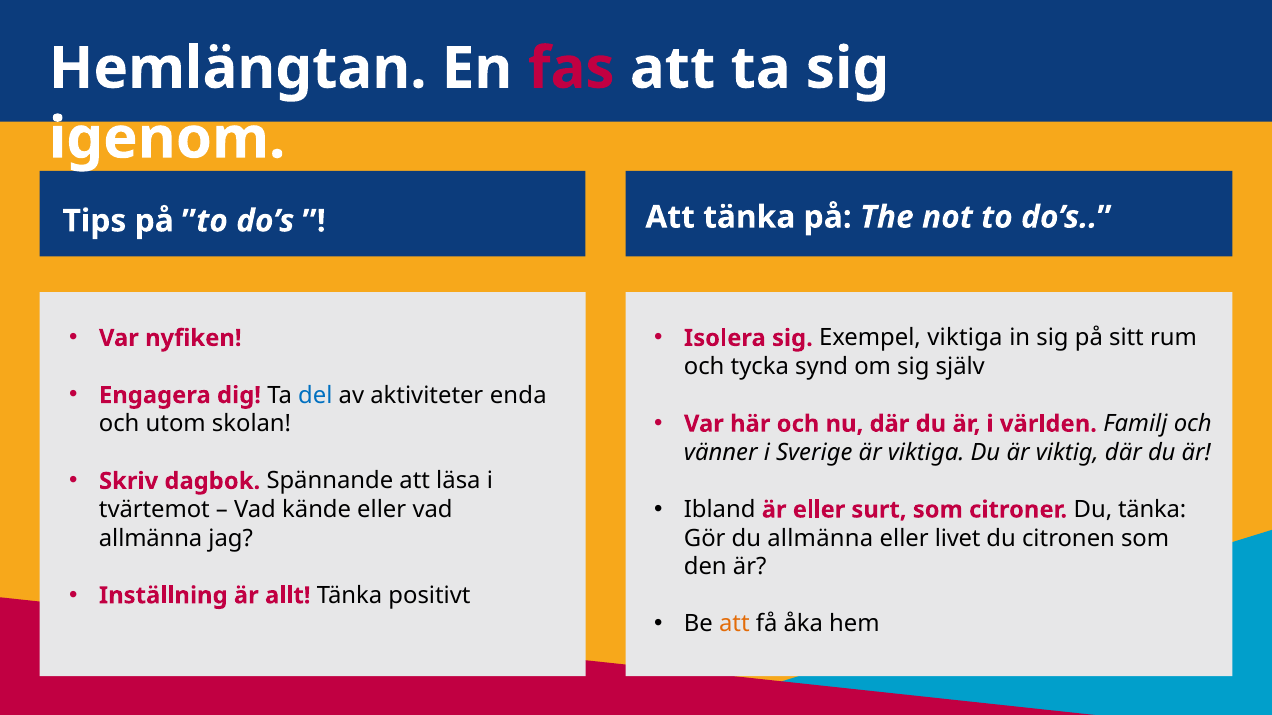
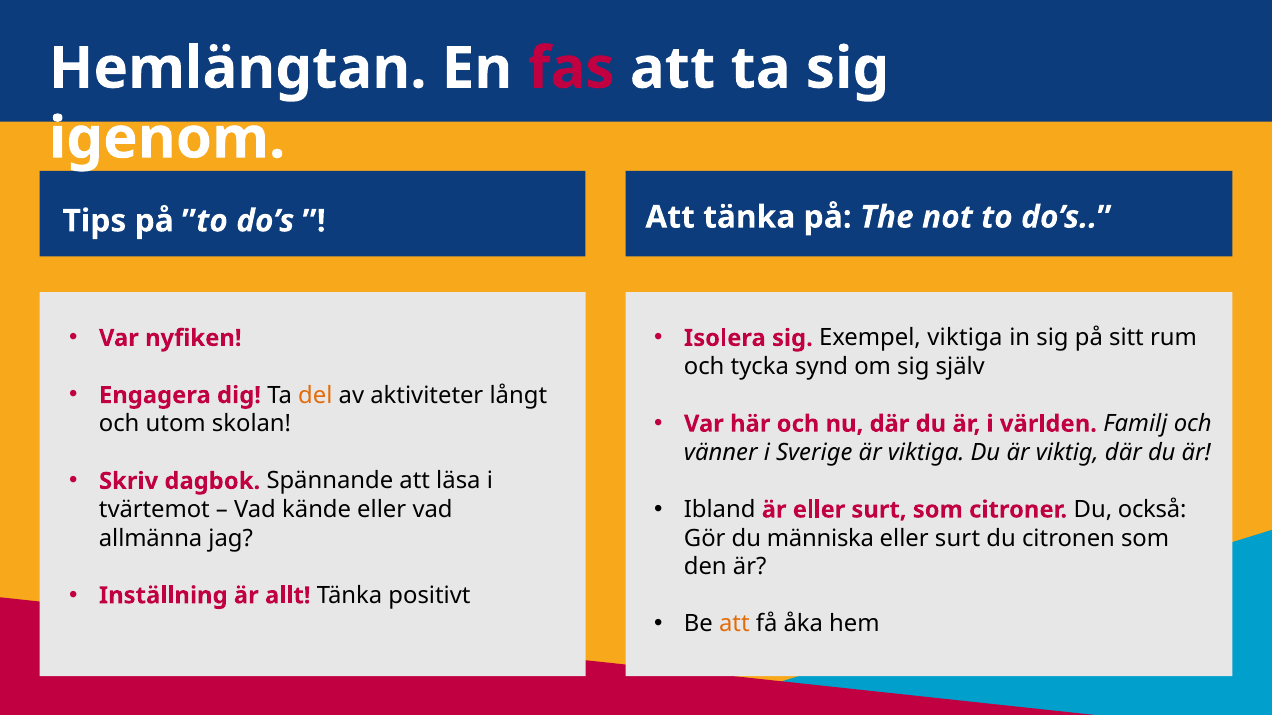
del colour: blue -> orange (315, 396)
enda: enda -> långt (518, 396)
Du tänka: tänka -> också (1152, 510)
du allmänna: allmänna -> människa (821, 539)
livet: livet -> surt (958, 539)
